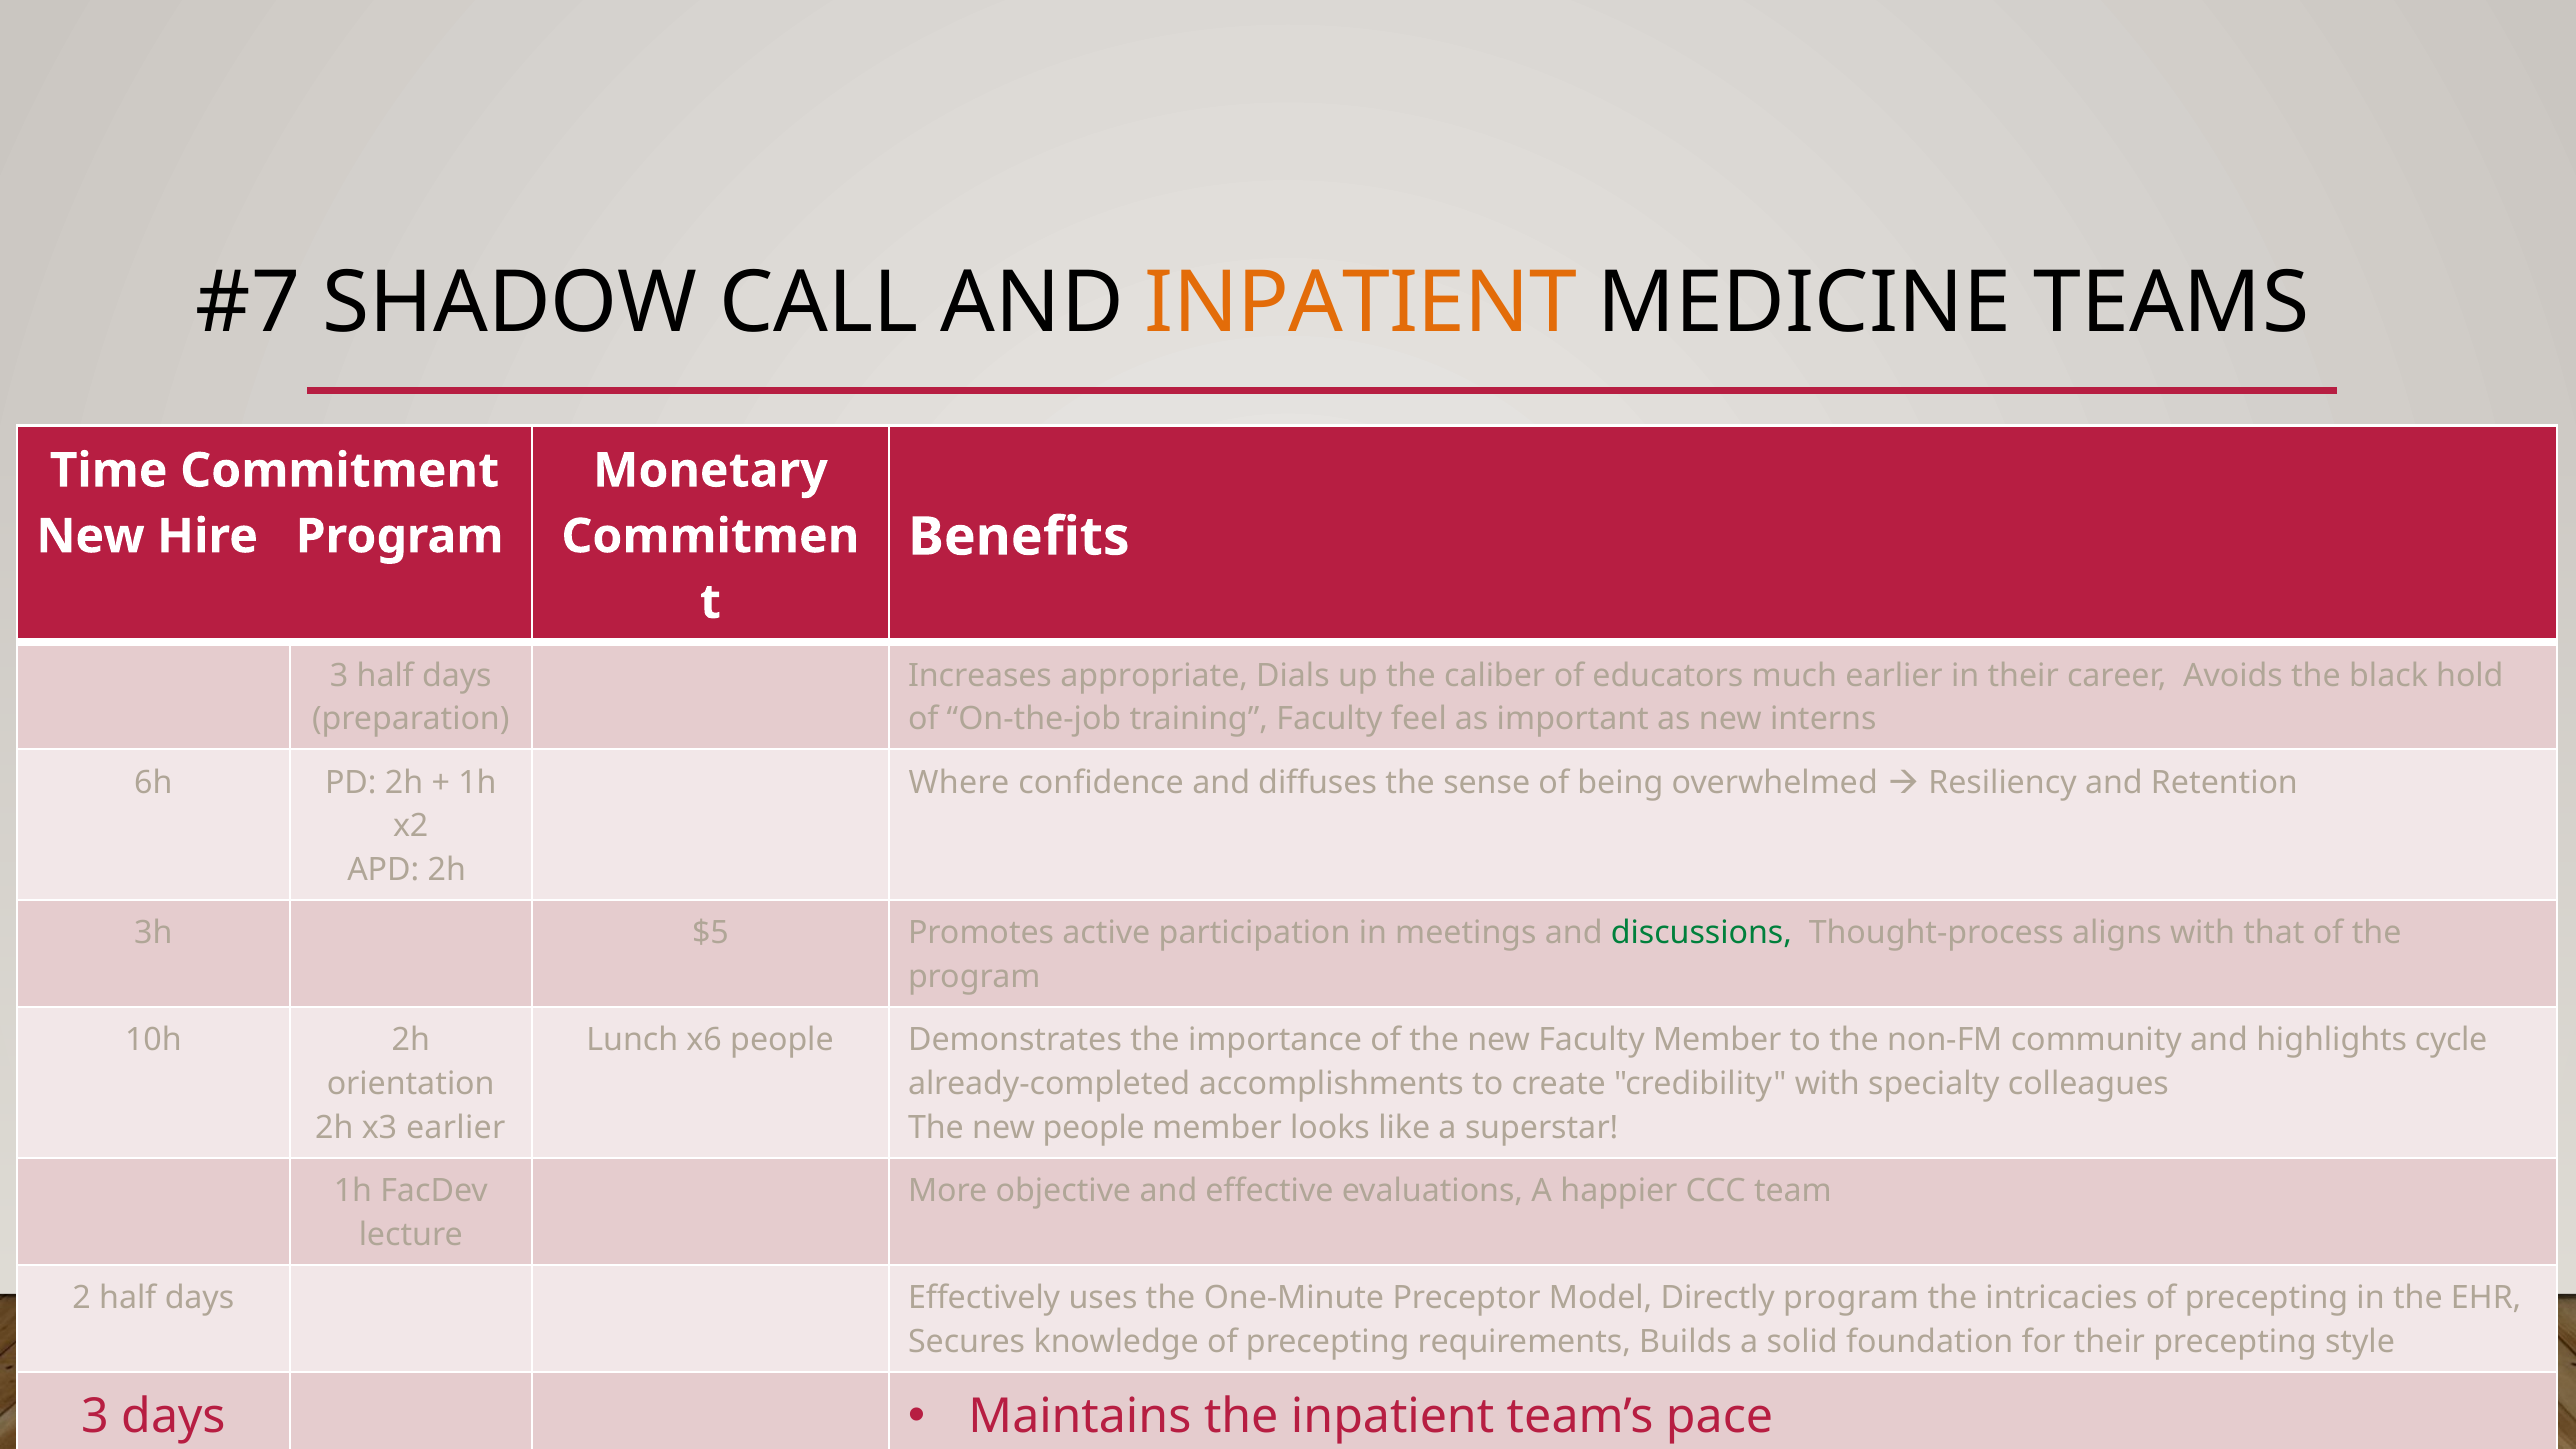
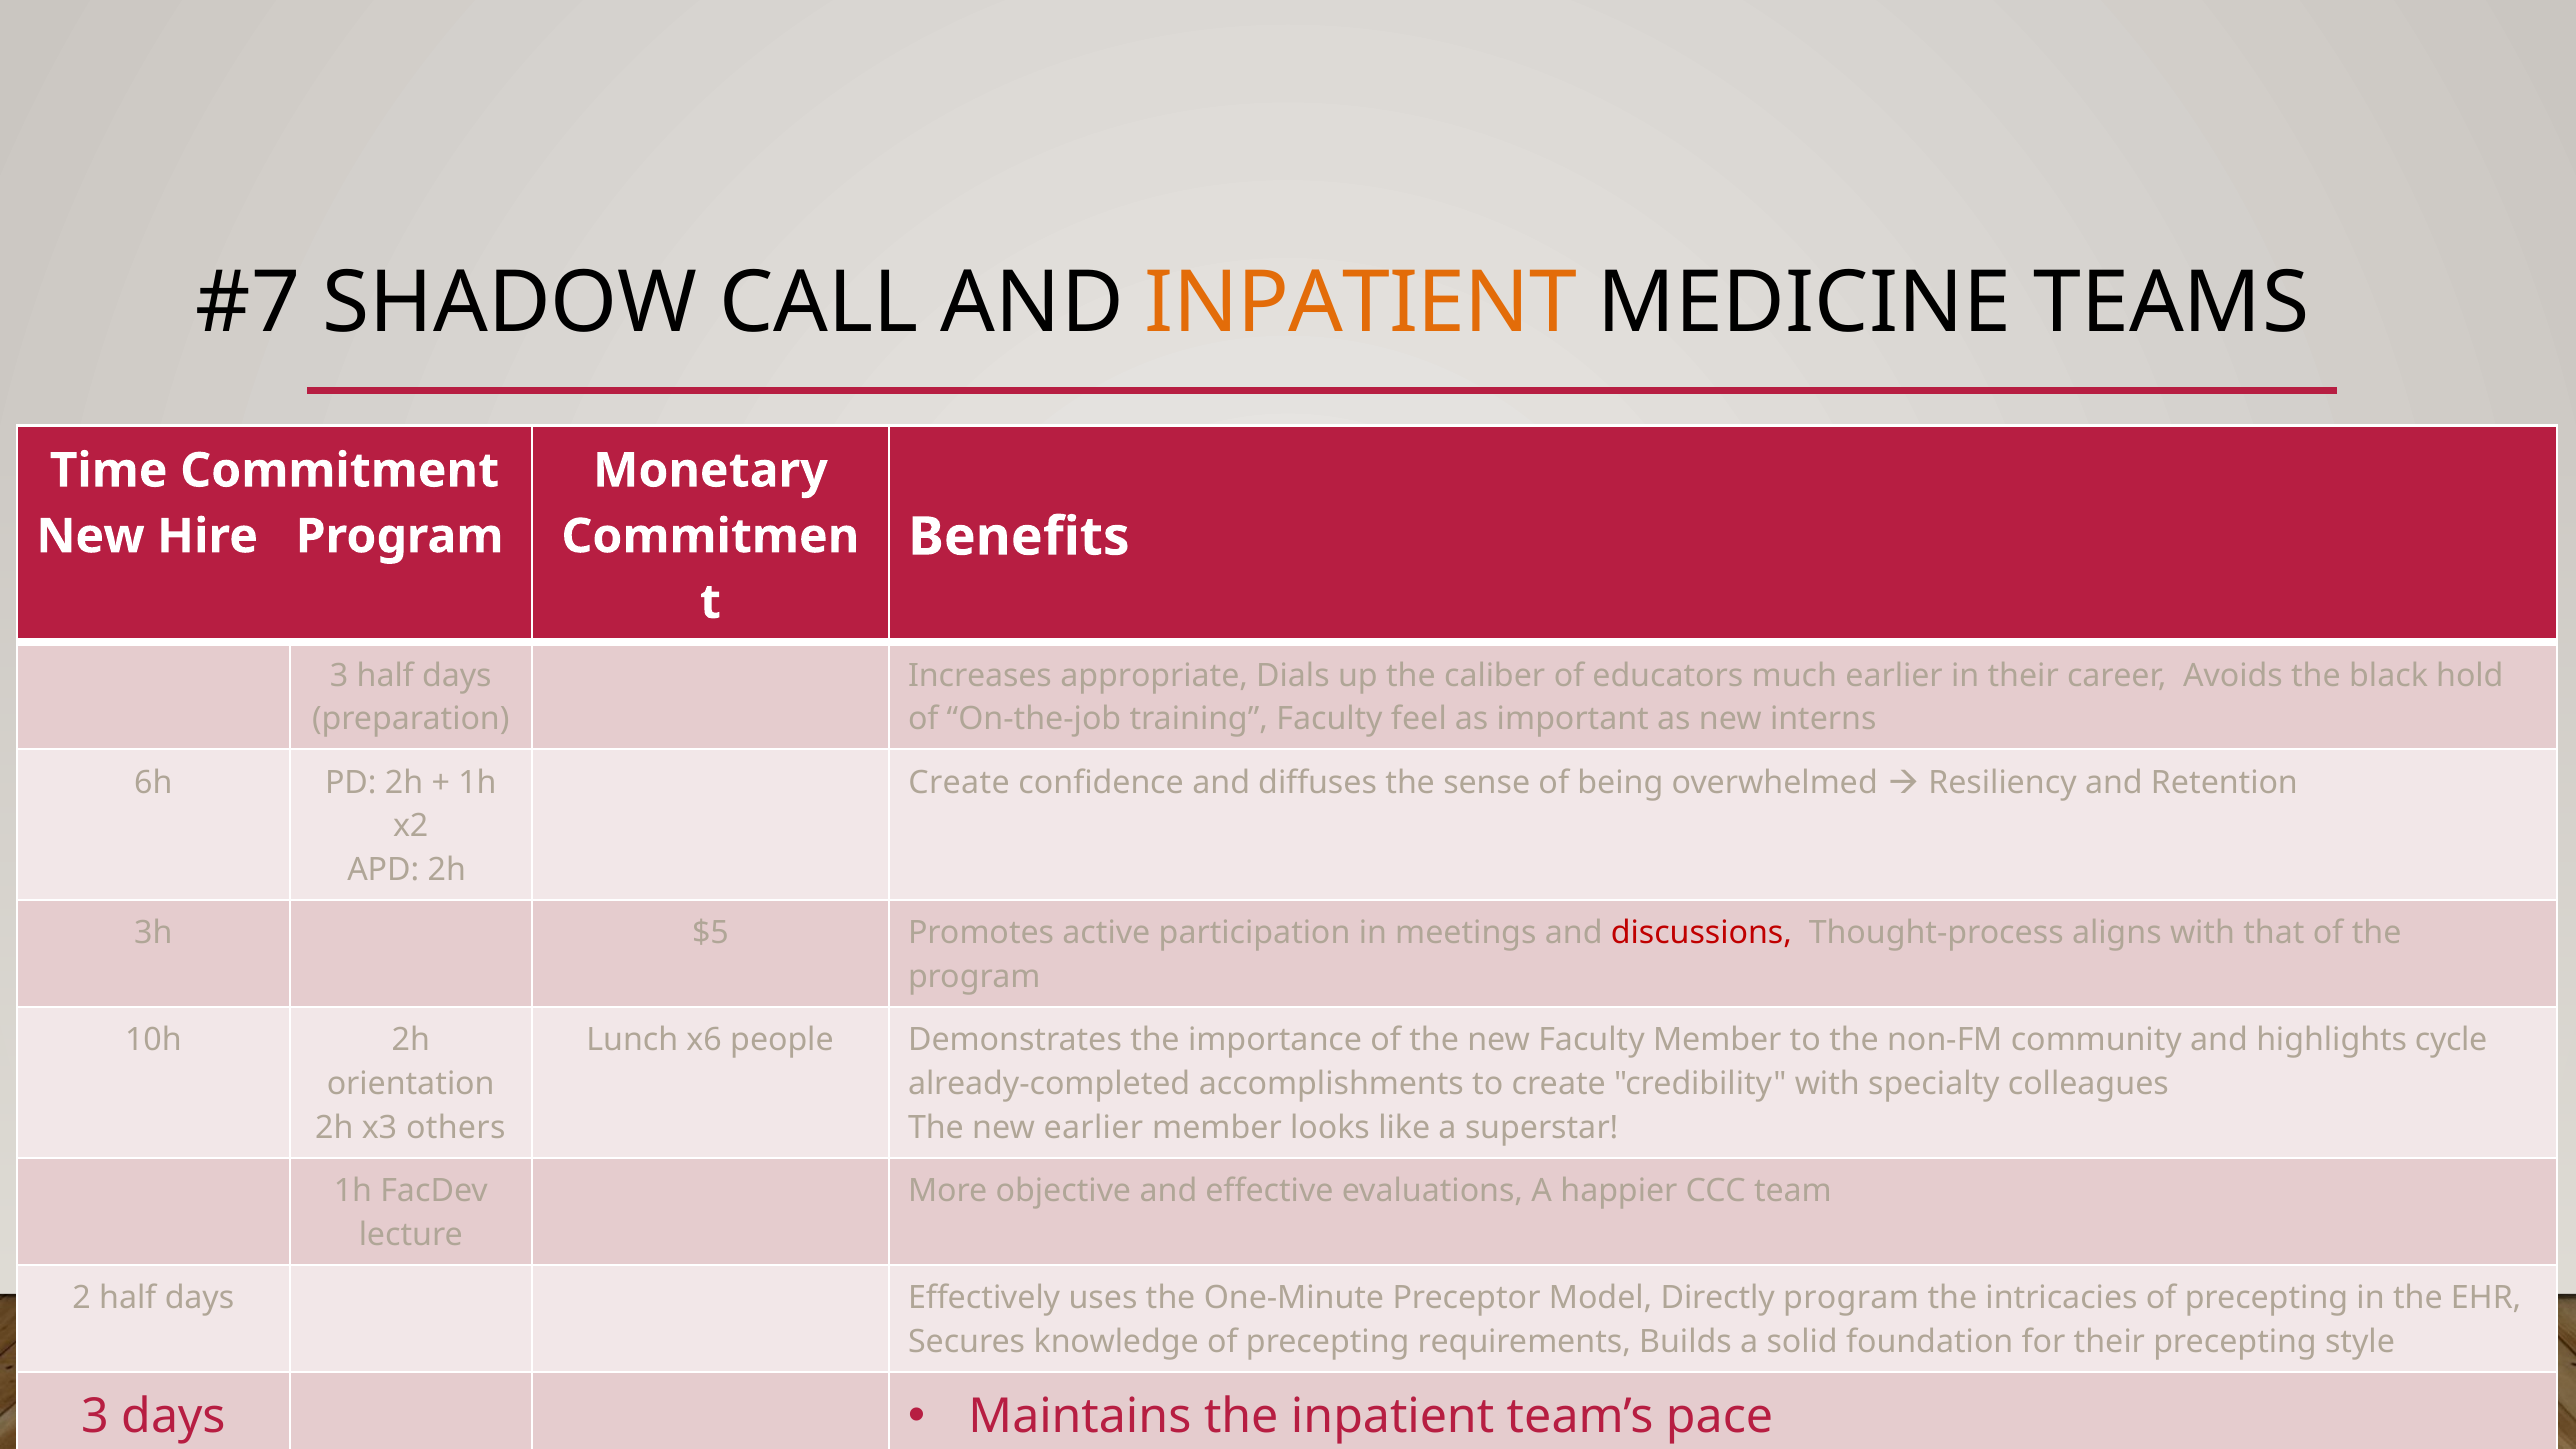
Where: Where -> Create (959, 782)
discussions colour: green -> red (1701, 933)
x3 earlier: earlier -> others (456, 1128)
new people: people -> earlier (1093, 1128)
